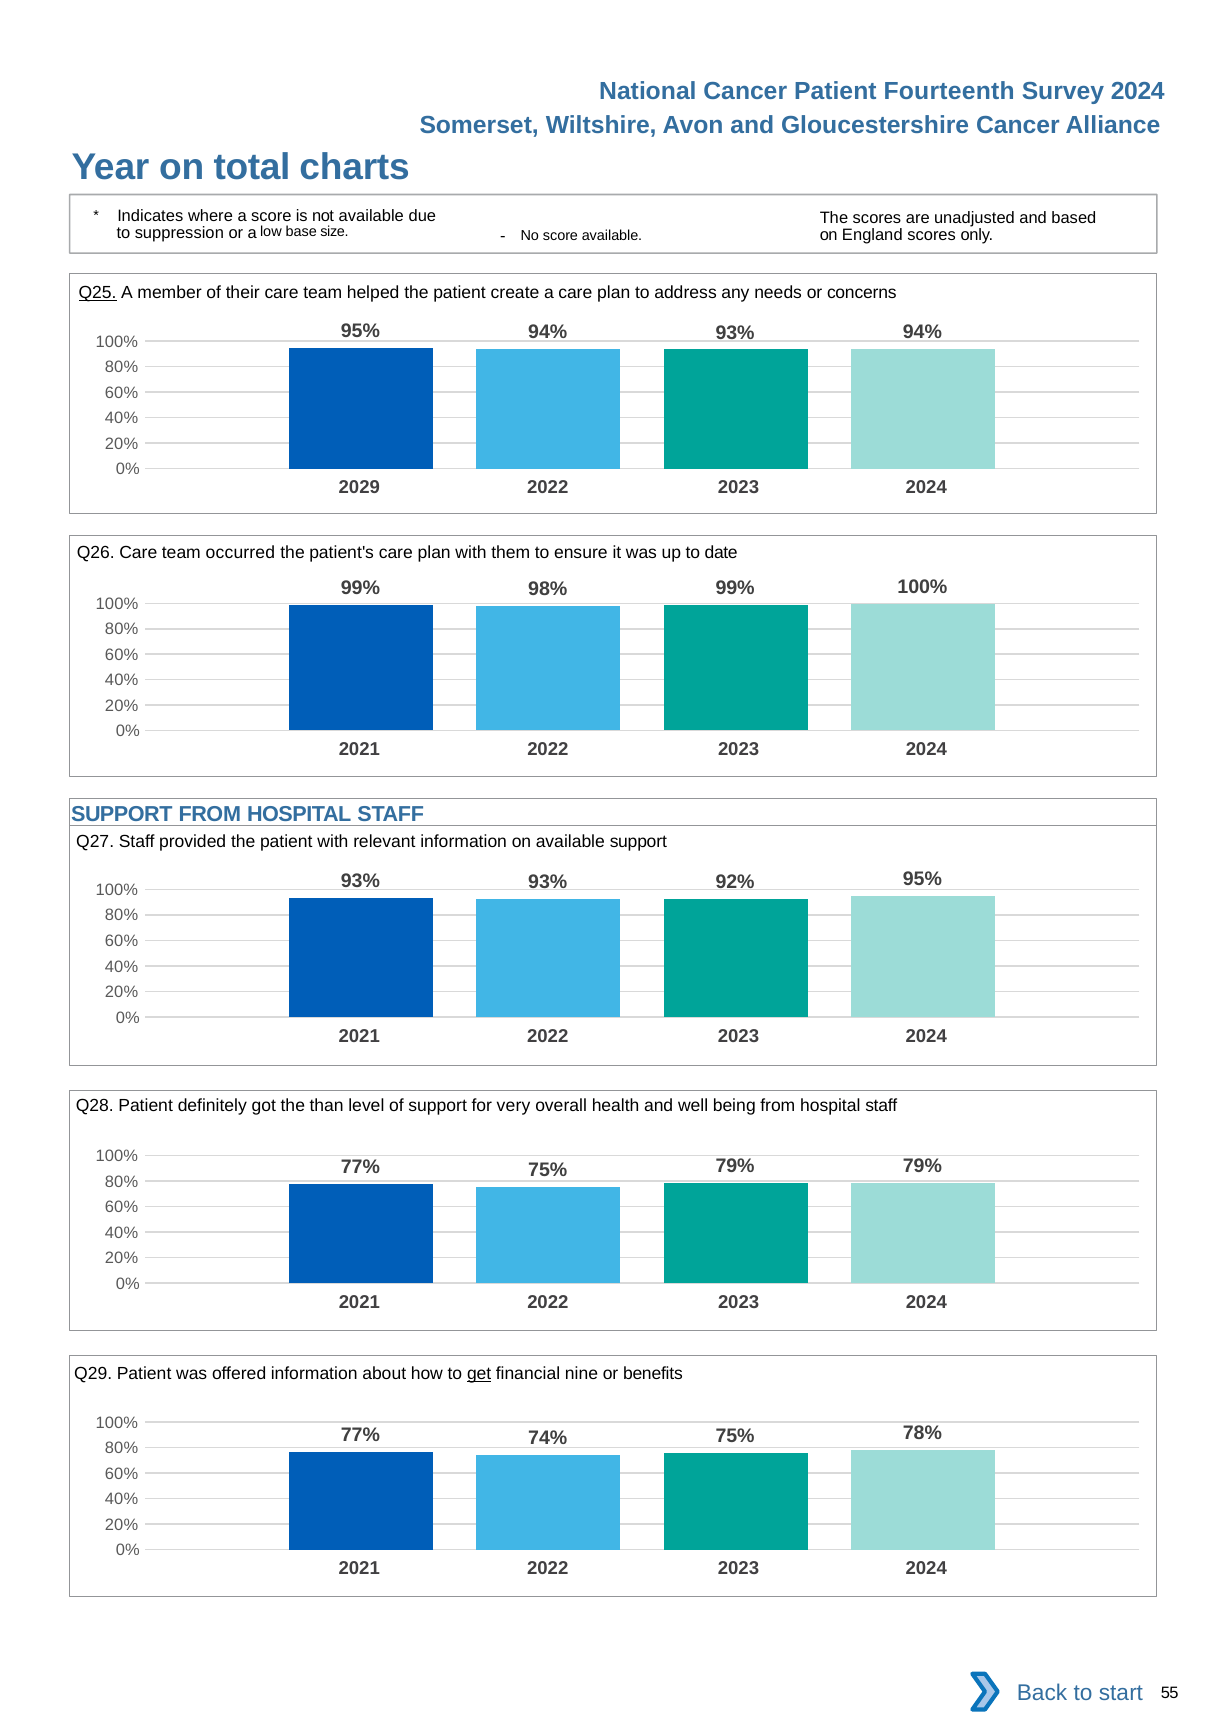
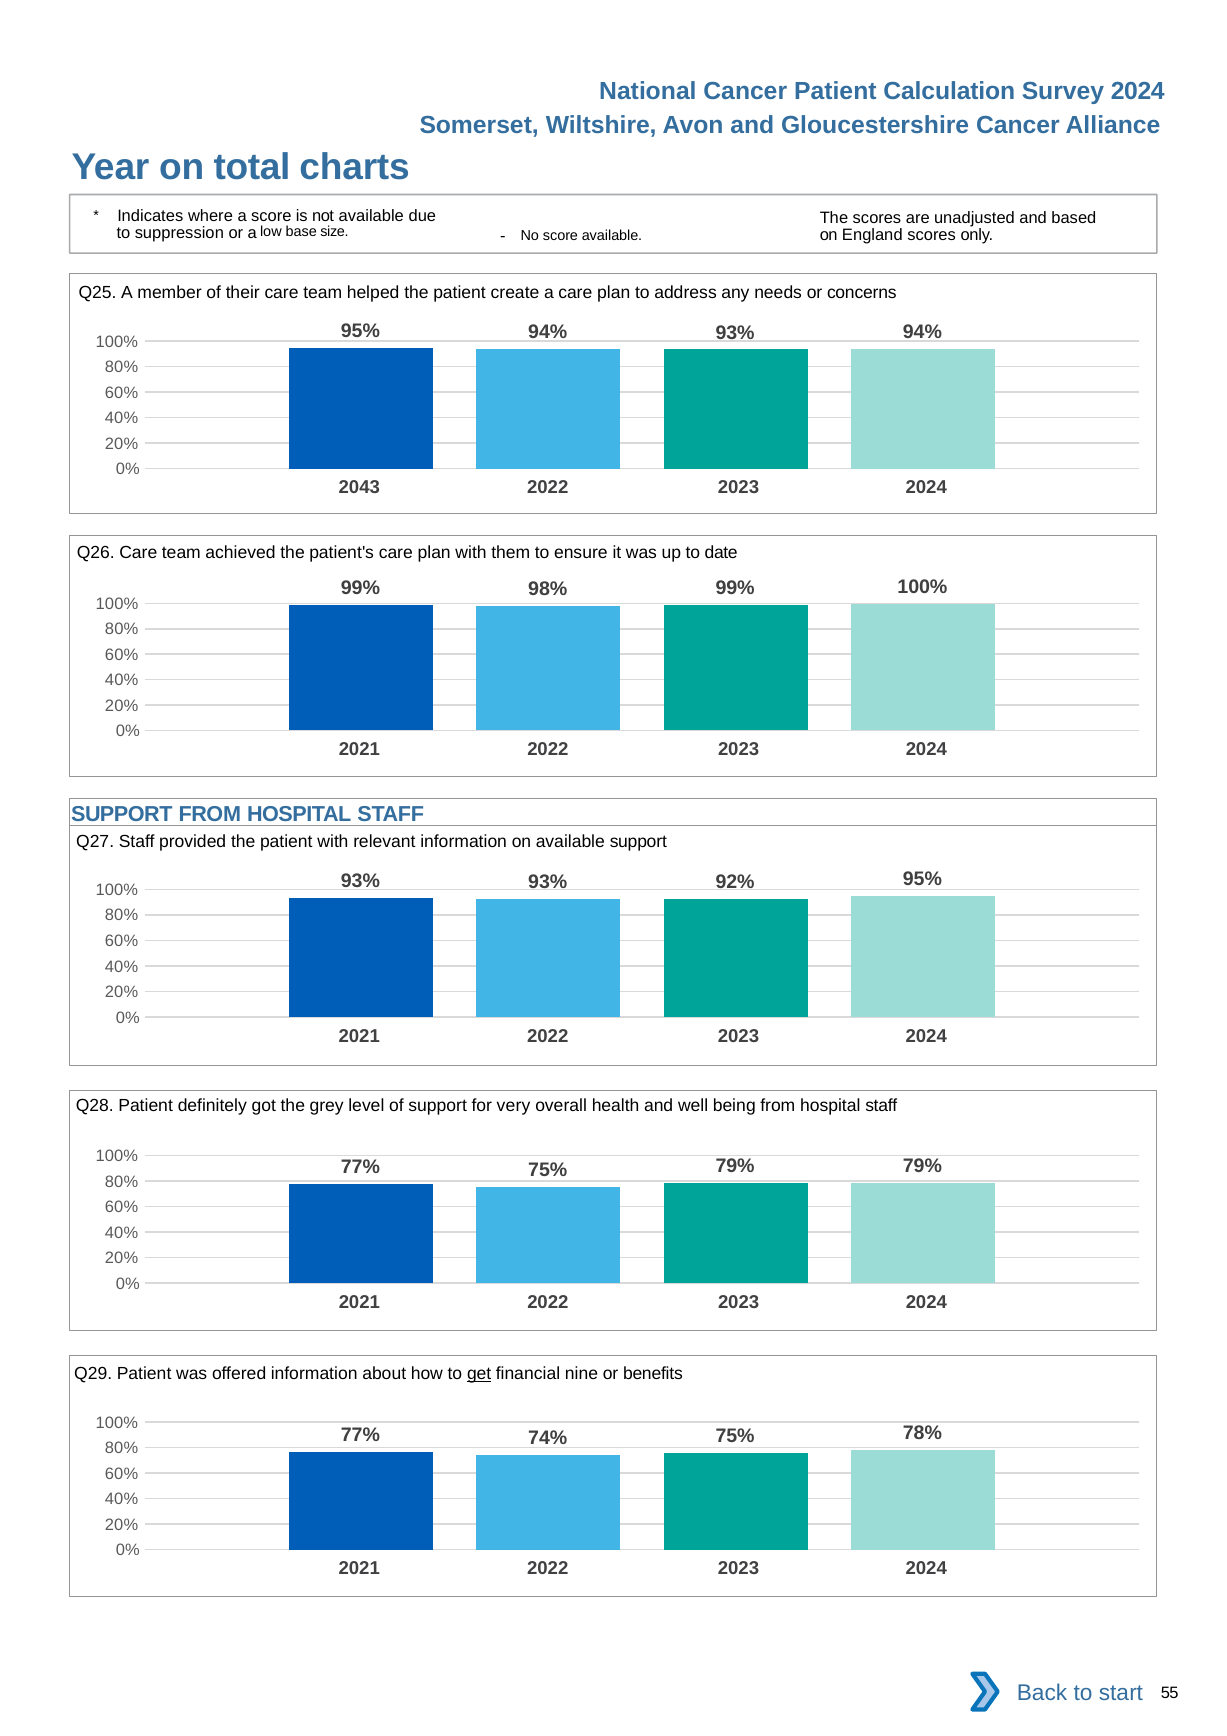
Fourteenth: Fourteenth -> Calculation (949, 91)
Q25 underline: present -> none (98, 293)
2029: 2029 -> 2043 (359, 488)
occurred: occurred -> achieved (241, 553)
than: than -> grey (327, 1106)
